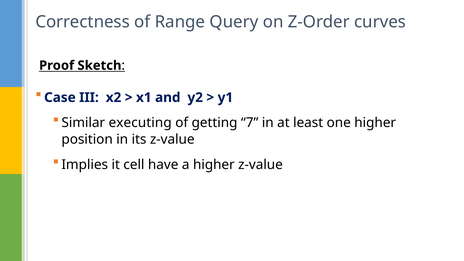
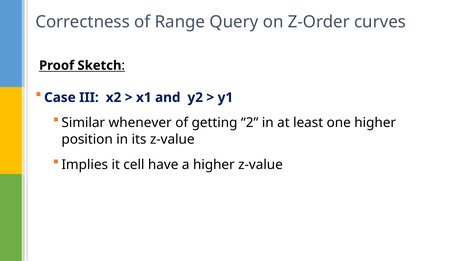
executing: executing -> whenever (140, 123)
7: 7 -> 2 (250, 123)
